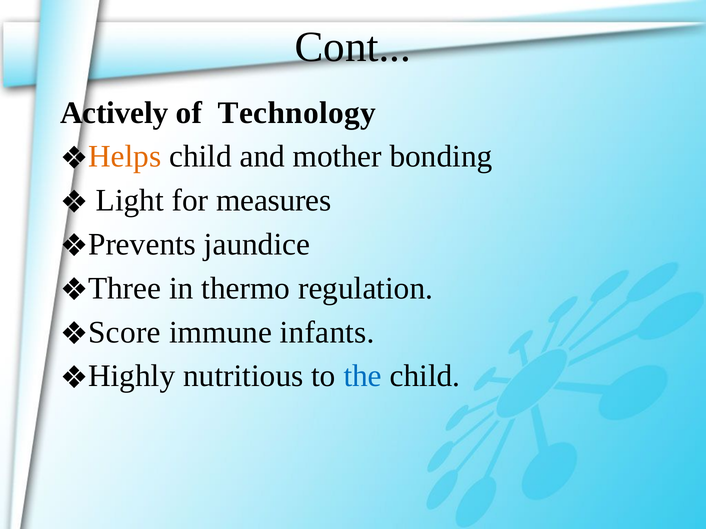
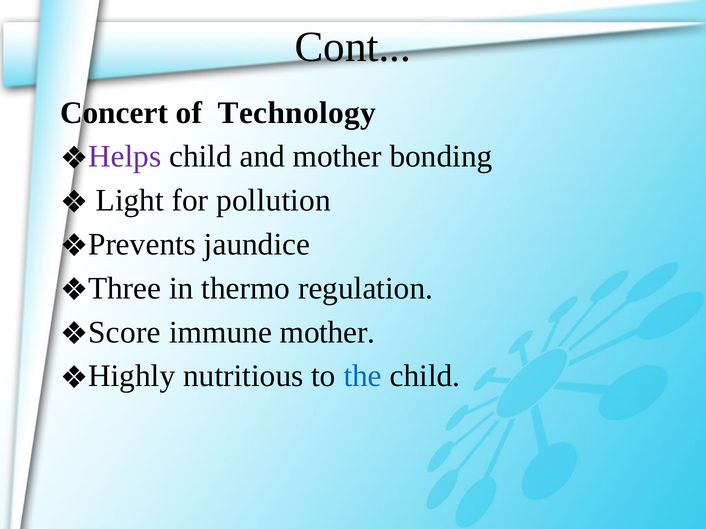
Actively: Actively -> Concert (114, 113)
Helps colour: orange -> purple (125, 157)
measures: measures -> pollution (274, 201)
immune infants: infants -> mother (327, 333)
